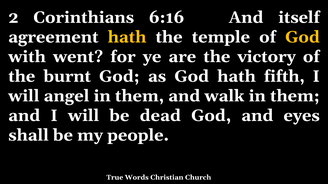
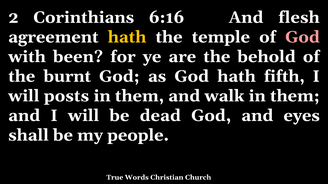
itself: itself -> flesh (299, 17)
God colour: yellow -> pink (302, 37)
went: went -> been (78, 57)
victory: victory -> behold (267, 57)
angel: angel -> posts (66, 96)
